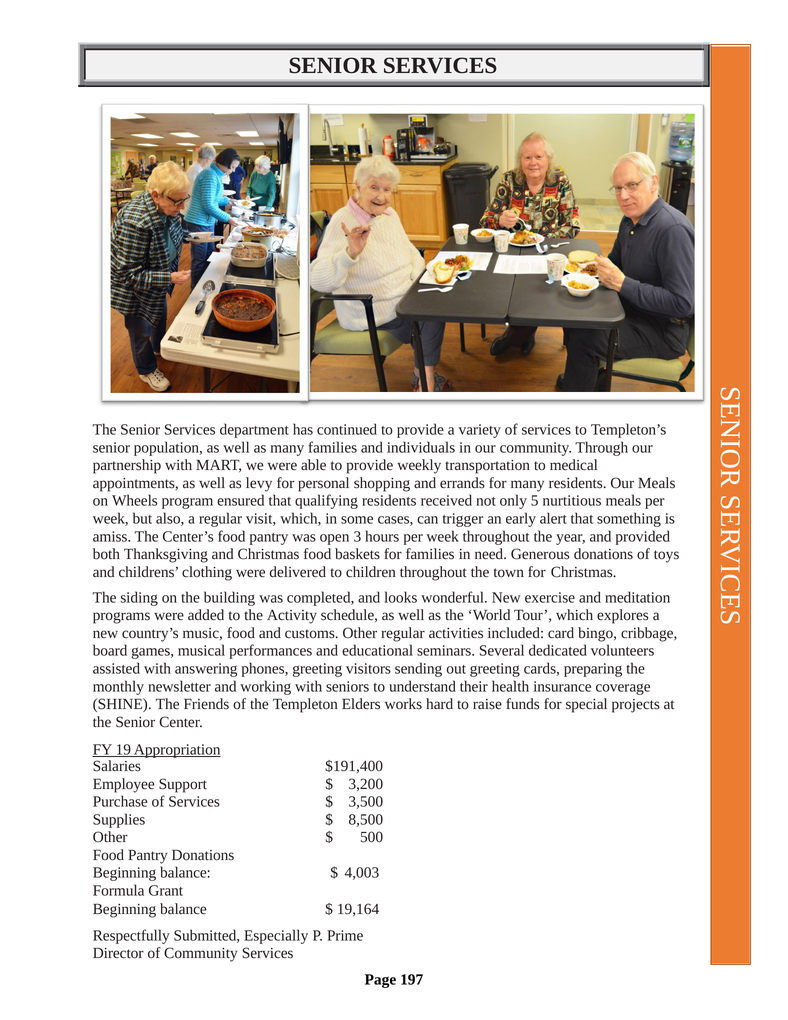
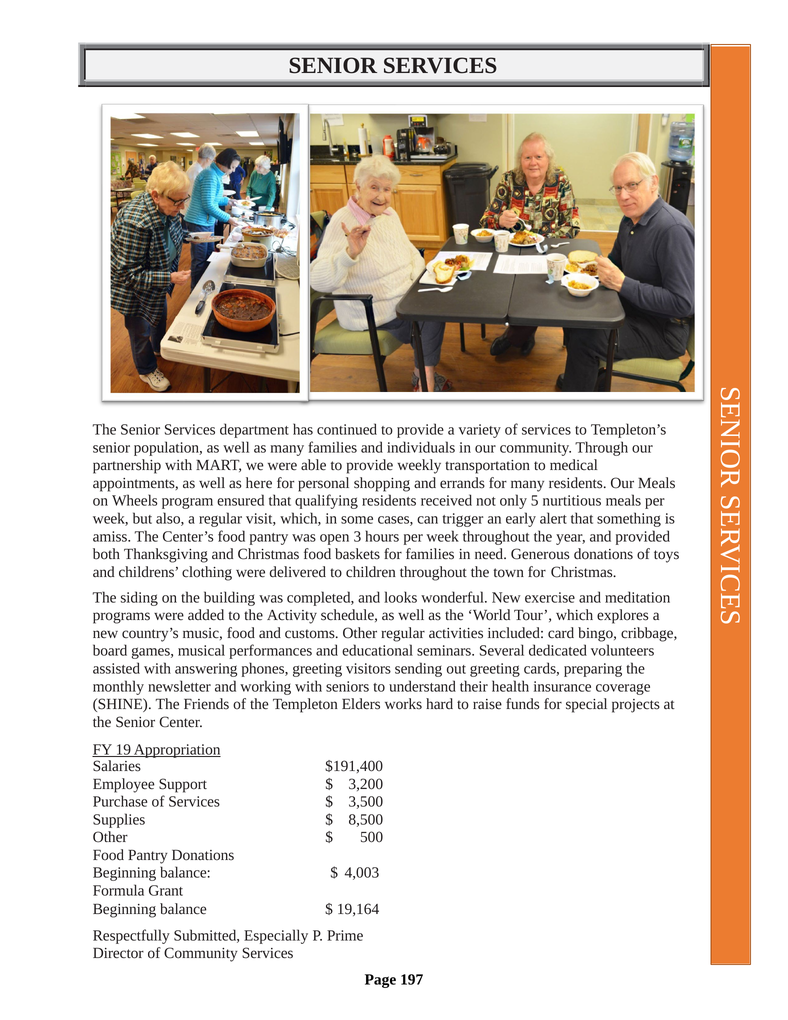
levy: levy -> here (259, 483)
